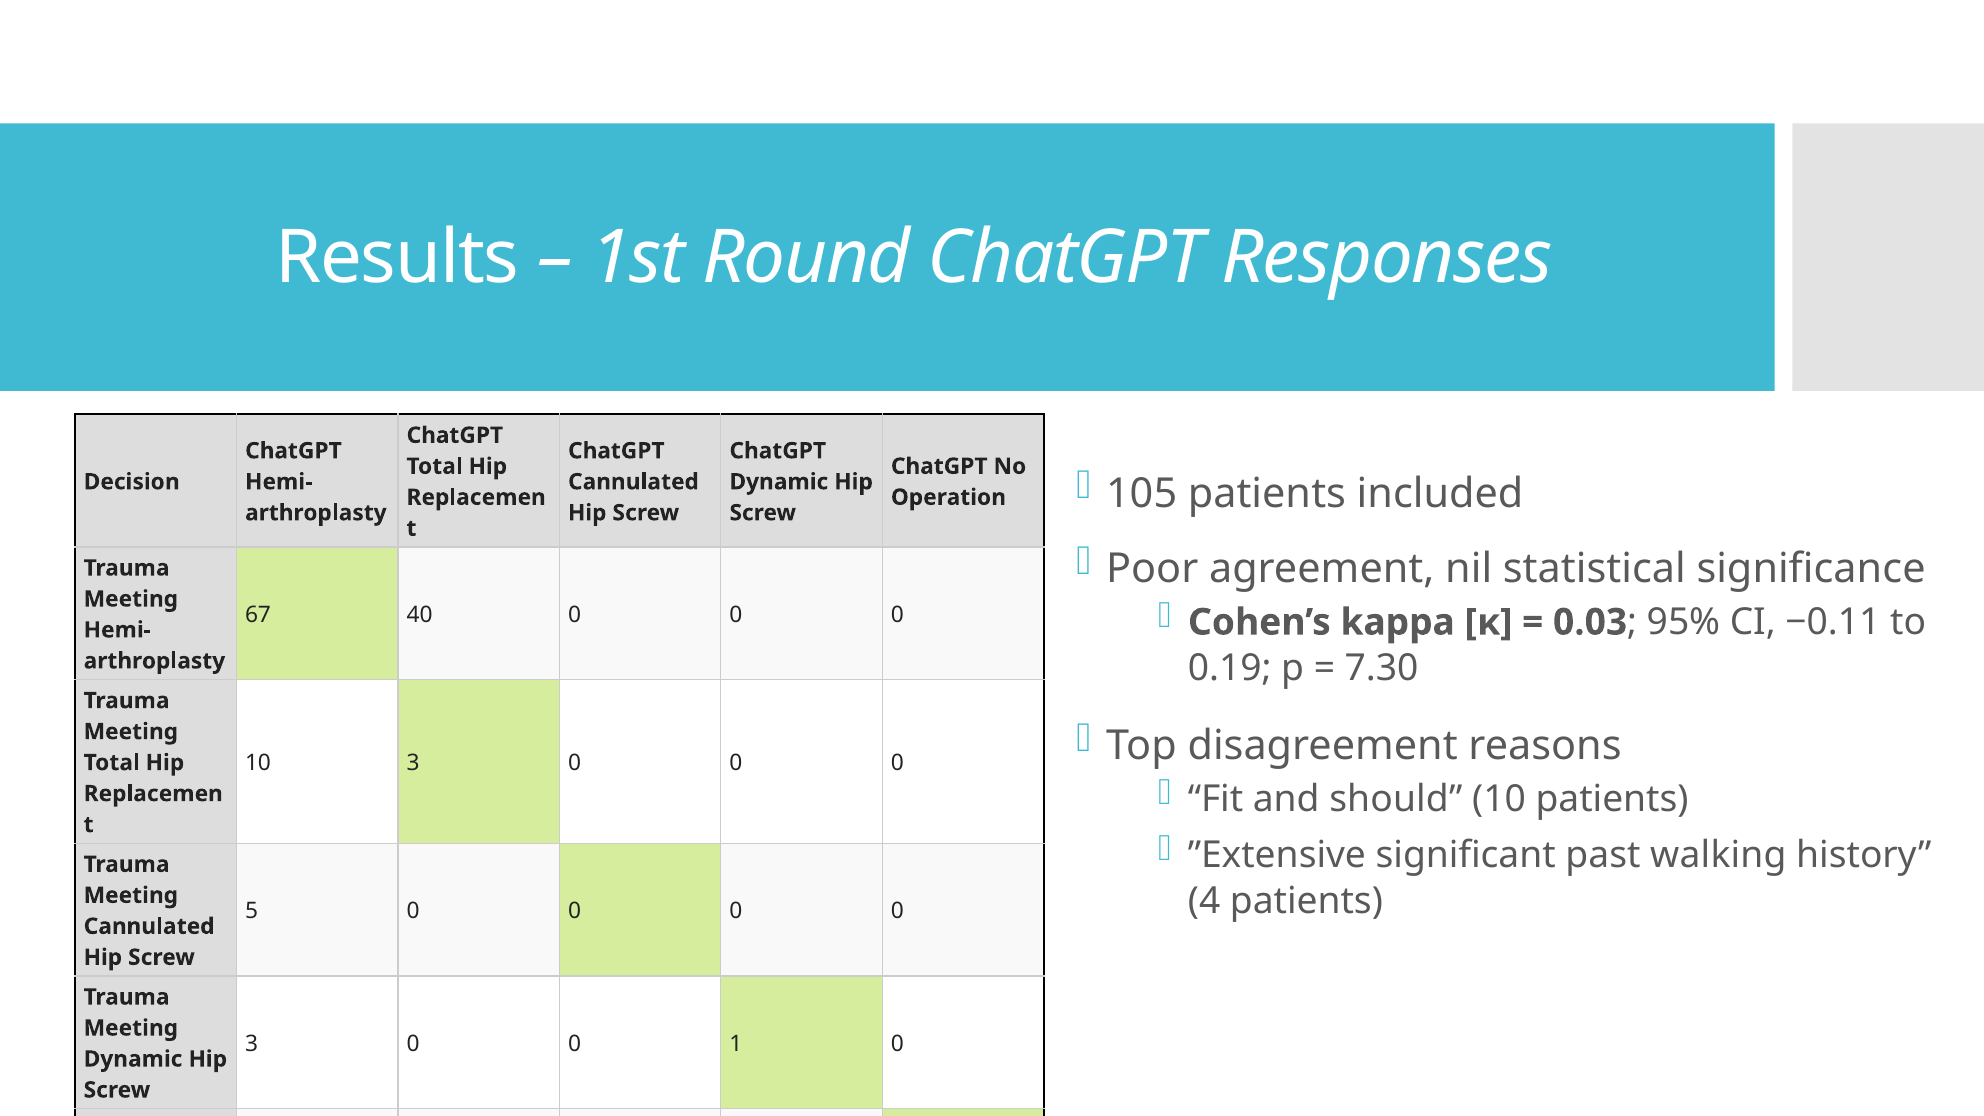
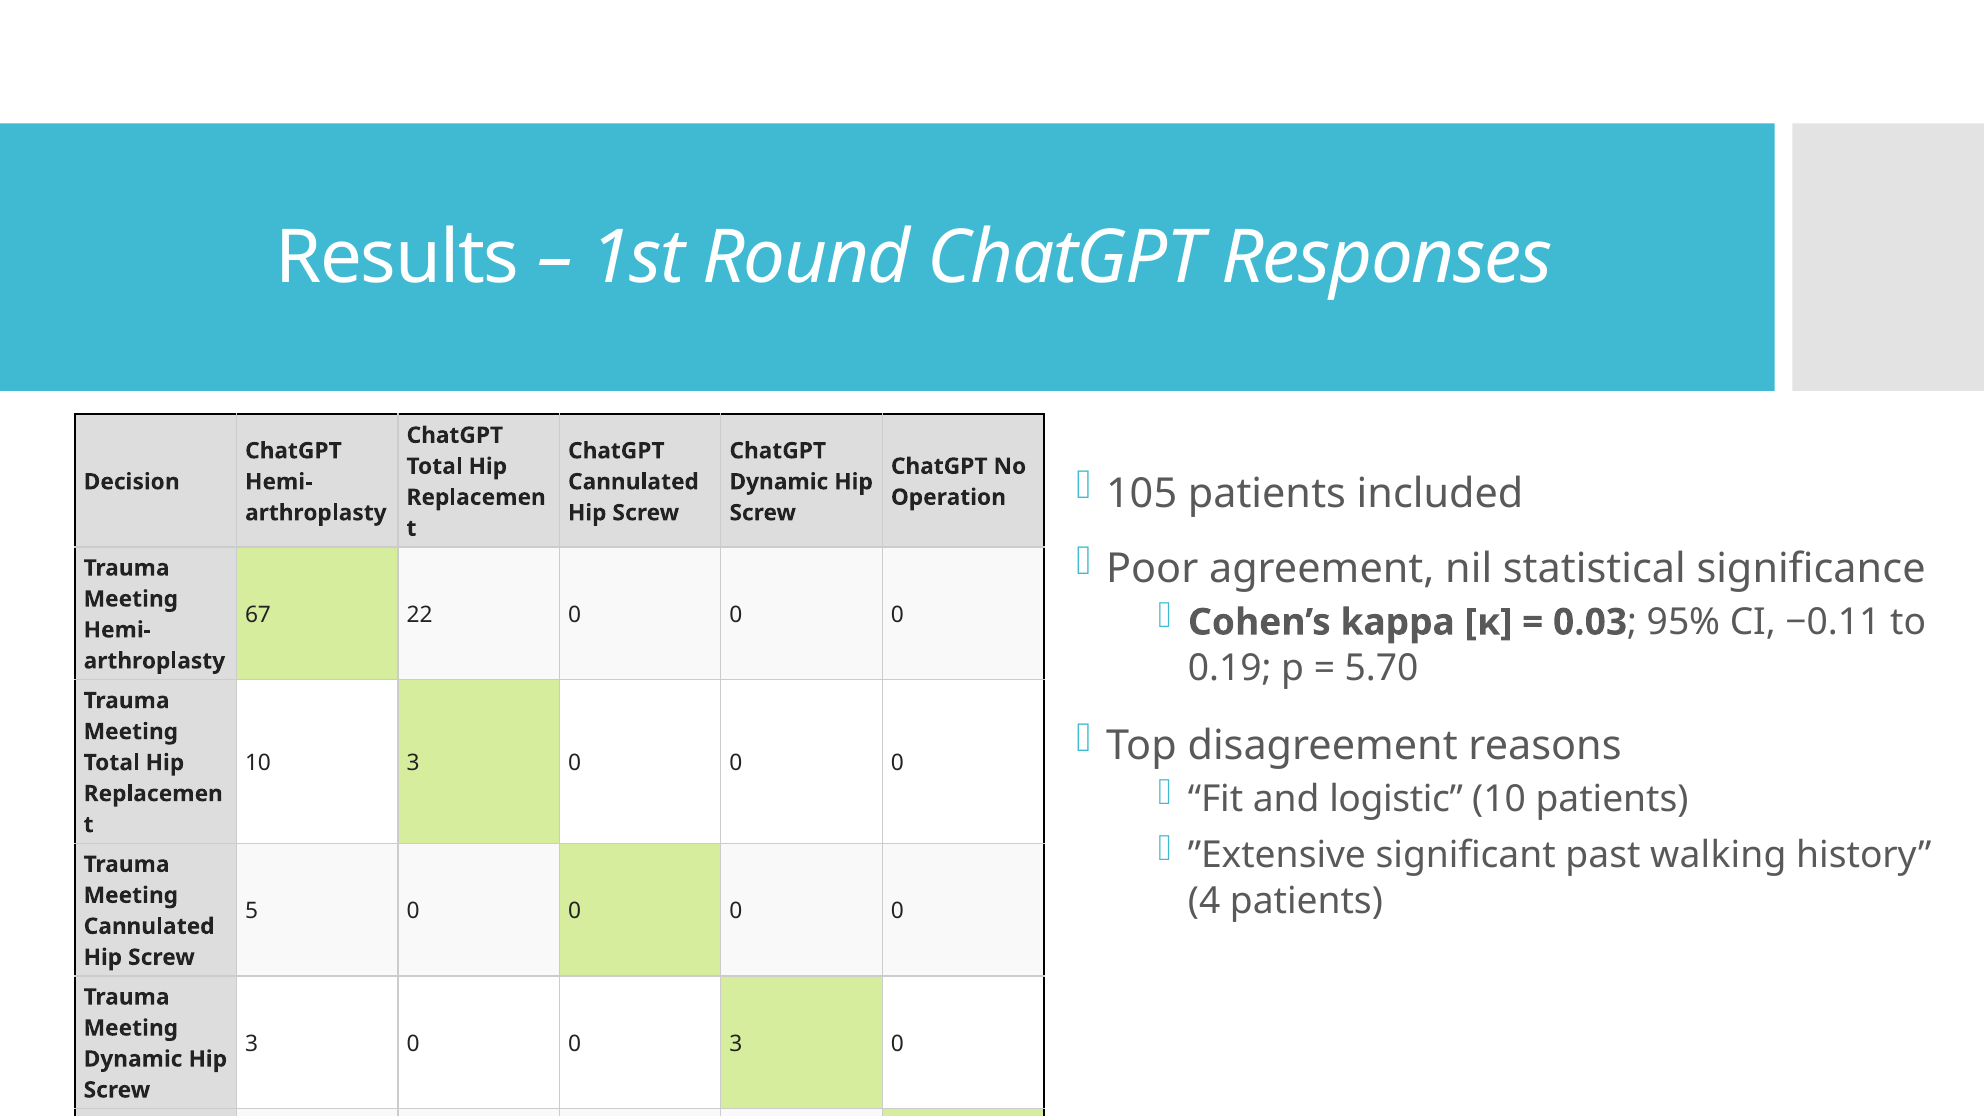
40: 40 -> 22 (420, 615)
7.30: 7.30 -> 5.70 (1381, 668)
should: should -> logistic (1396, 799)
0 1: 1 -> 3 (736, 1044)
